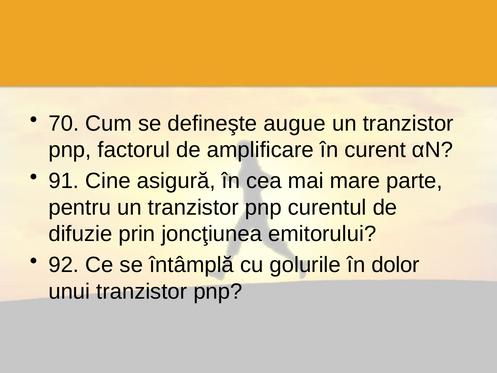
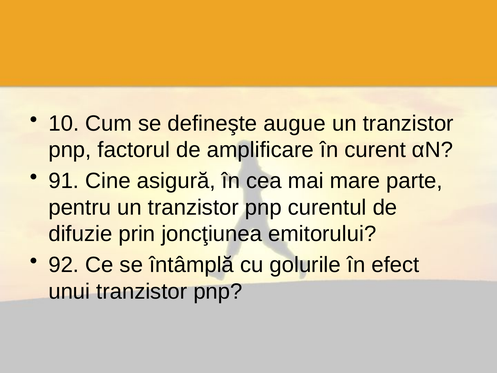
70: 70 -> 10 (64, 123)
dolor: dolor -> efect (395, 265)
